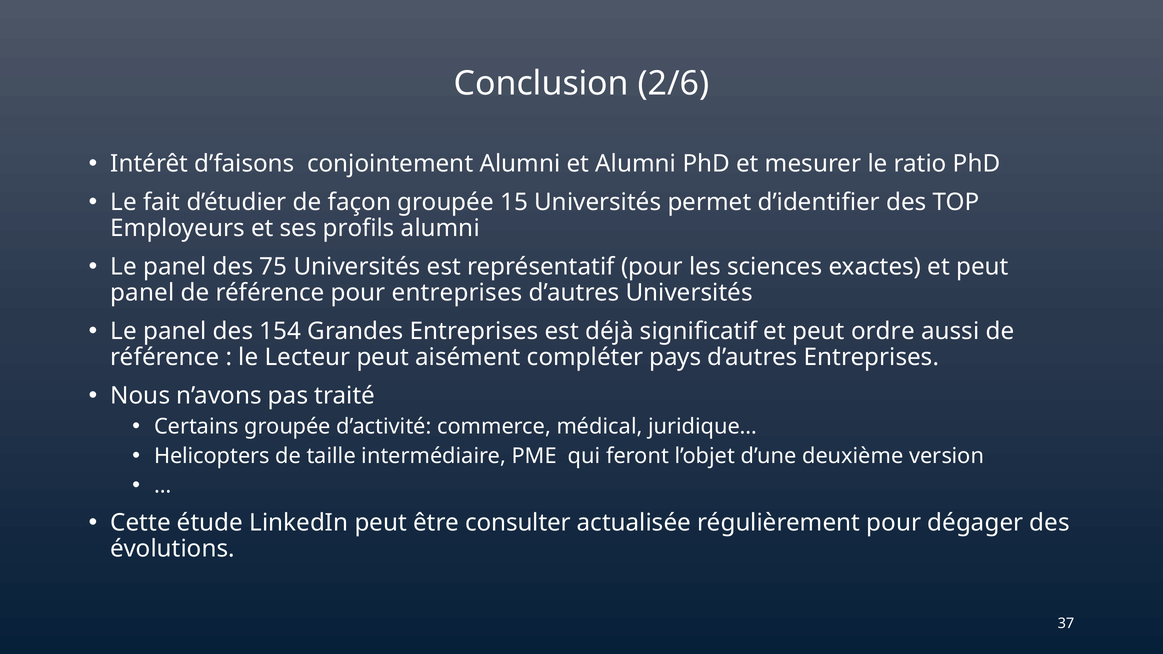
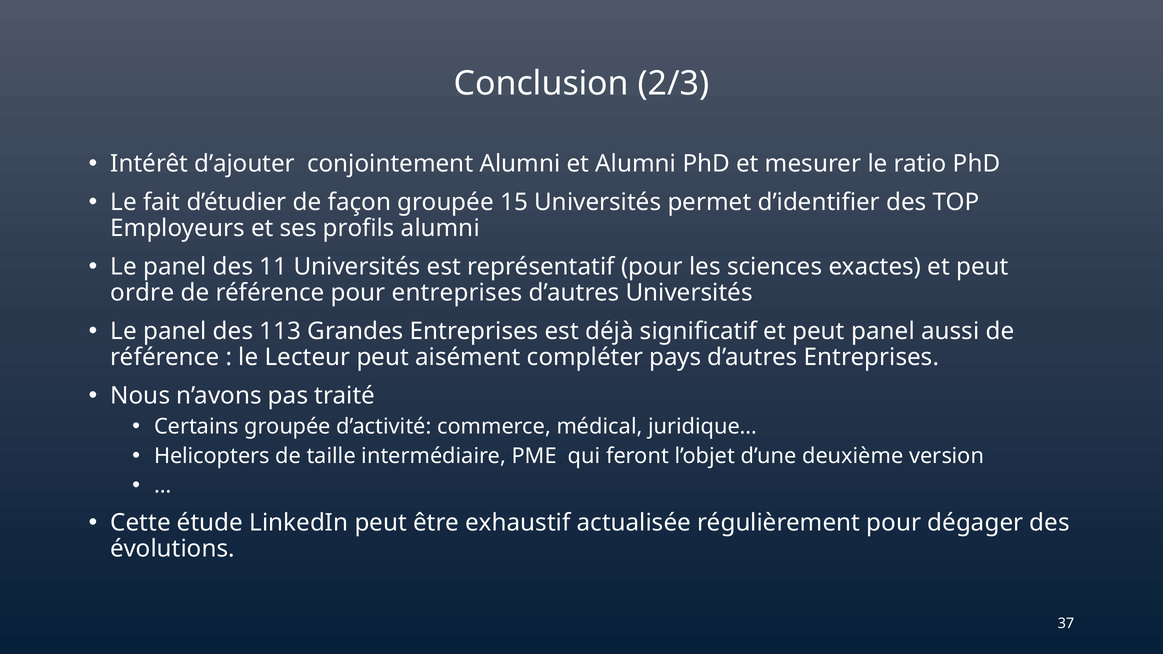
2/6: 2/6 -> 2/3 (673, 84)
d’faisons: d’faisons -> d’ajouter (244, 164)
75: 75 -> 11 (273, 267)
panel: panel -> ordre (142, 293)
154: 154 -> 113 (280, 331)
peut ordre: ordre -> panel (883, 331)
consulter: consulter -> exhaustif (518, 523)
